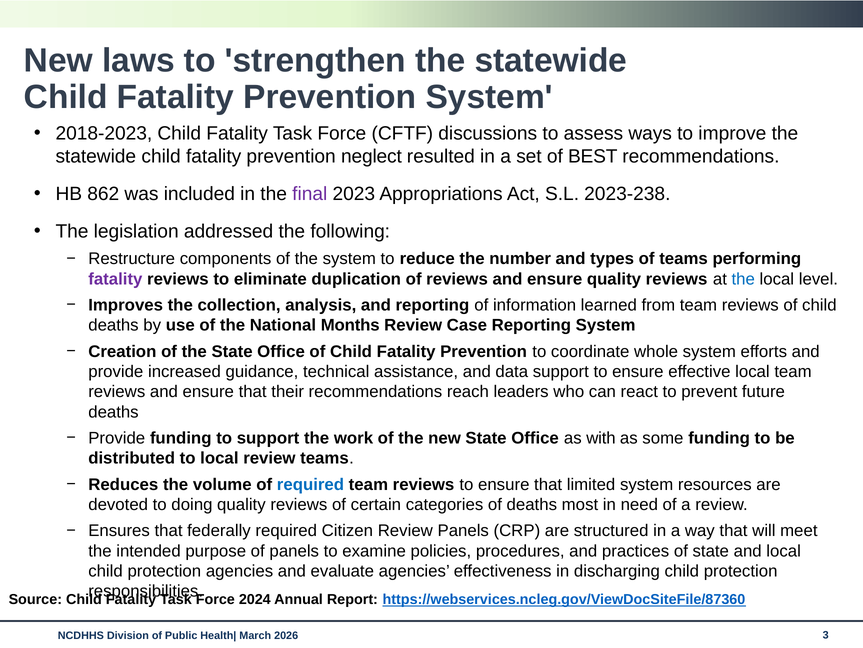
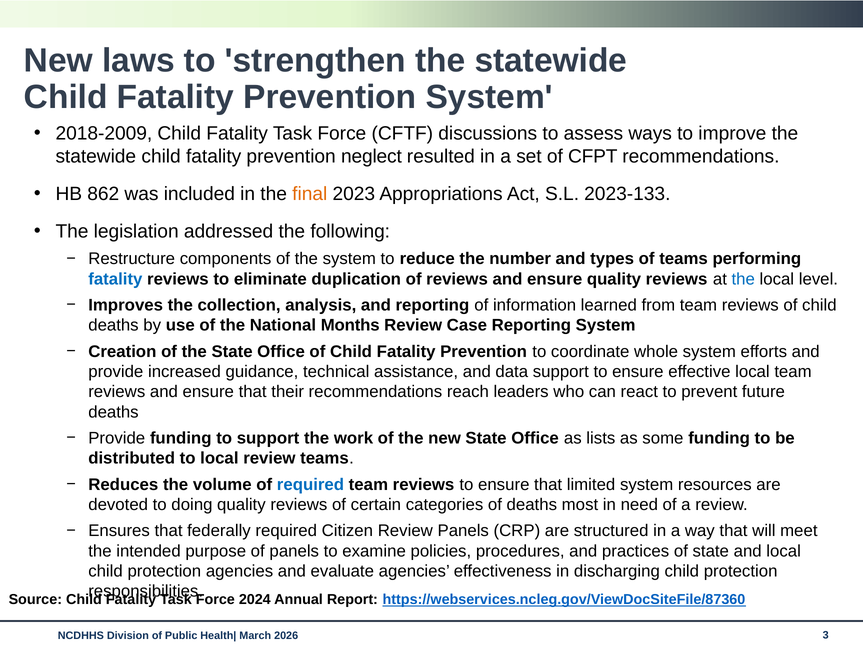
2018-2023: 2018-2023 -> 2018-2009 (104, 133)
BEST: BEST -> CFPT (593, 156)
final colour: purple -> orange (310, 194)
2023-238: 2023-238 -> 2023-133 (627, 194)
fatality colour: purple -> blue (115, 279)
with: with -> lists (601, 438)
